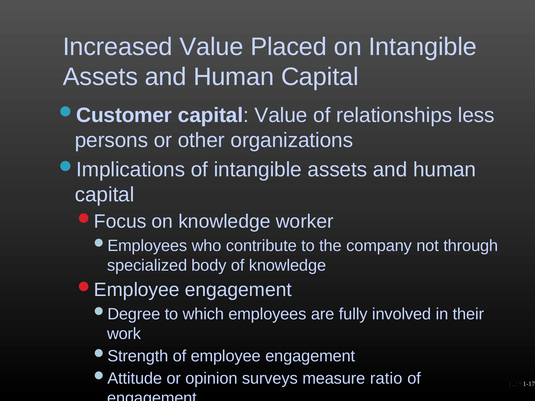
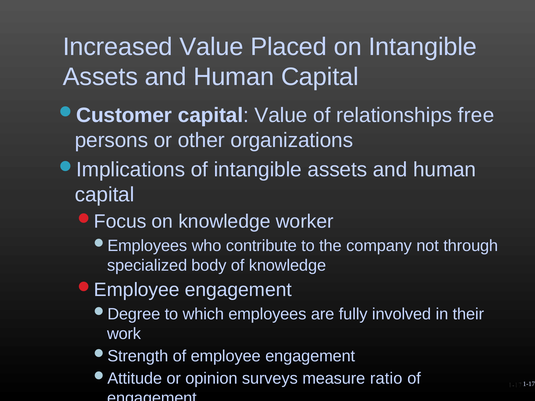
less: less -> free (476, 115)
